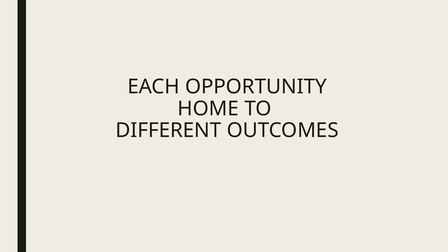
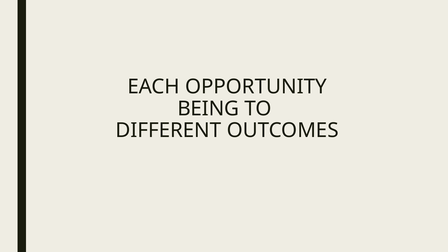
HOME: HOME -> BEING (208, 109)
